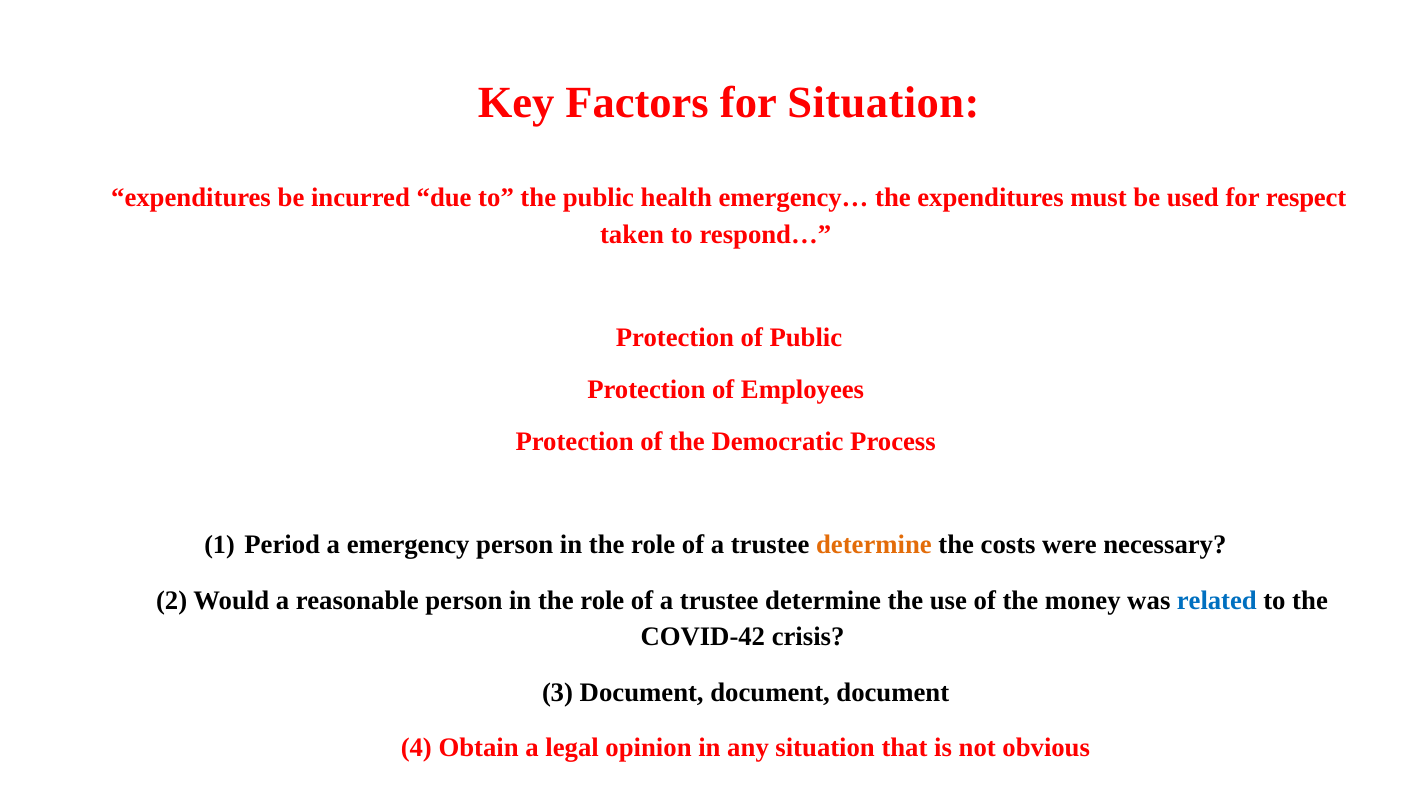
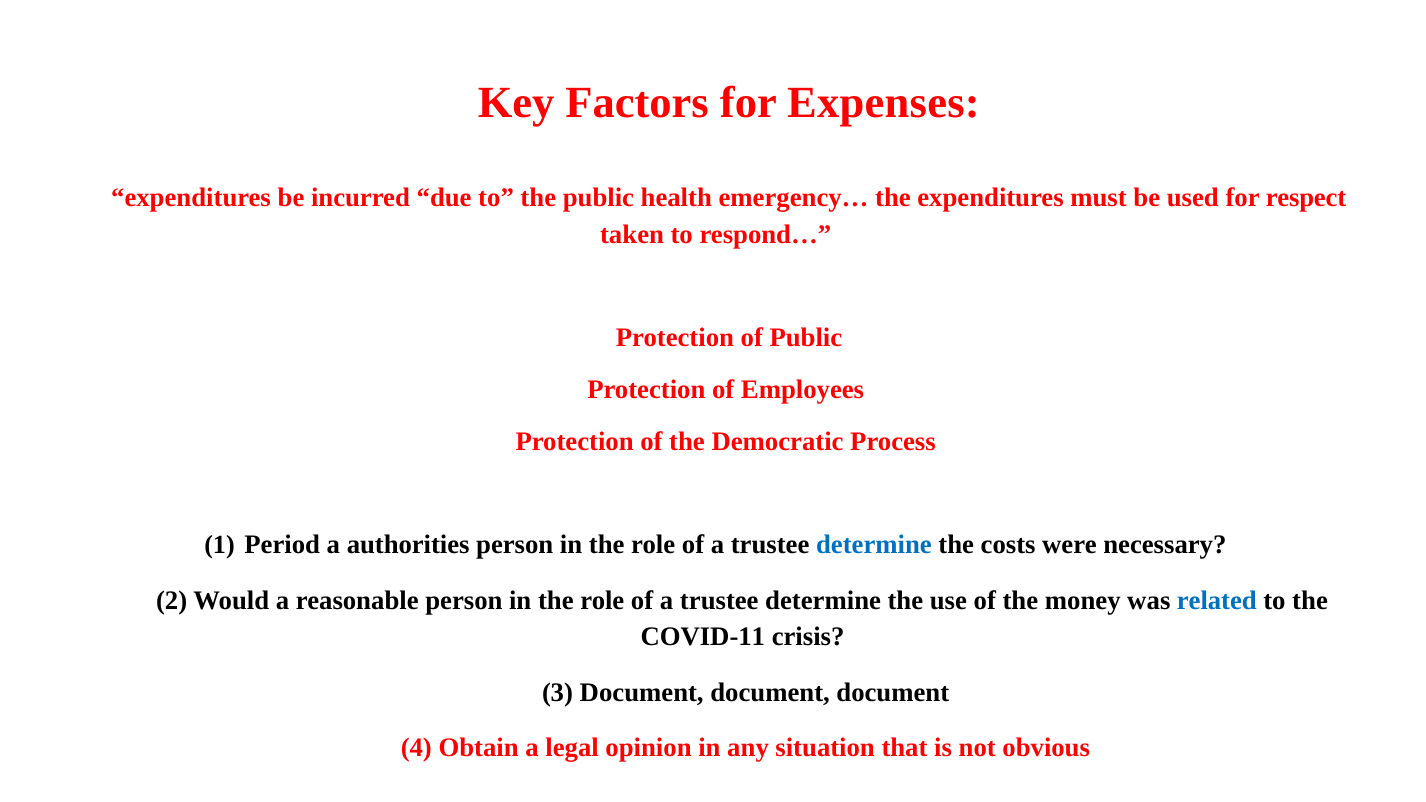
for Situation: Situation -> Expenses (883, 103)
emergency: emergency -> authorities (408, 545)
determine colour: orange -> blue (874, 545)
COVID-42: COVID-42 -> COVID-11 (703, 637)
